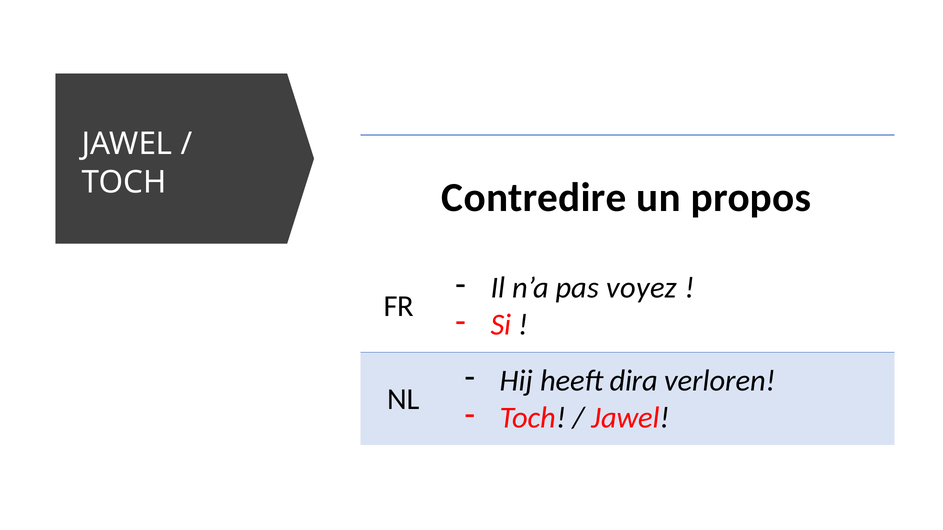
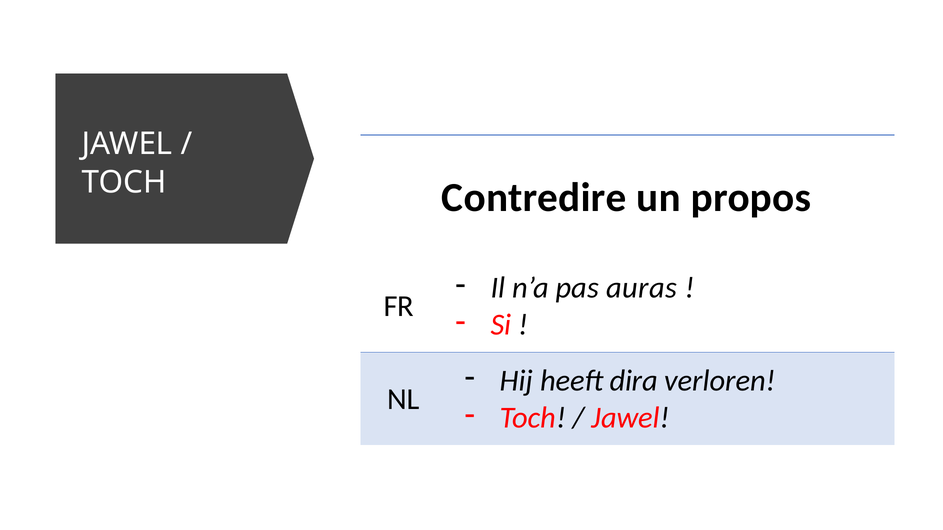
voyez: voyez -> auras (642, 288)
